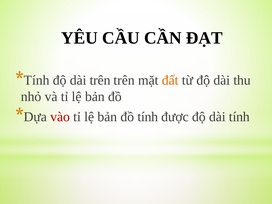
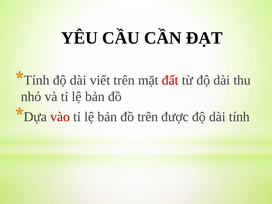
dài trên: trên -> viết (100, 80)
đất colour: orange -> red (170, 80)
đồ tính: tính -> trên (148, 117)
